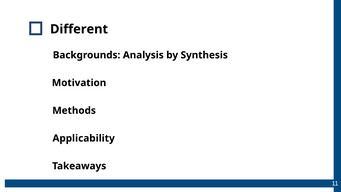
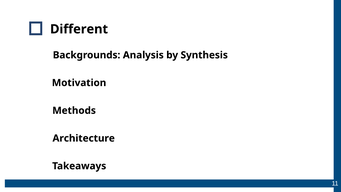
Applicability: Applicability -> Architecture (84, 138)
